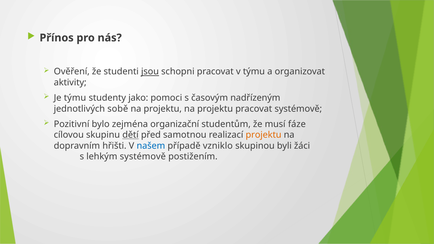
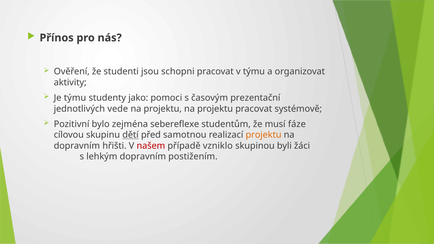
jsou underline: present -> none (150, 72)
nadřízeným: nadřízeným -> prezentační (255, 98)
sobě: sobě -> vede (118, 109)
organizační: organizační -> sebereflexe (175, 124)
našem colour: blue -> red (151, 146)
lehkým systémově: systémově -> dopravním (143, 157)
